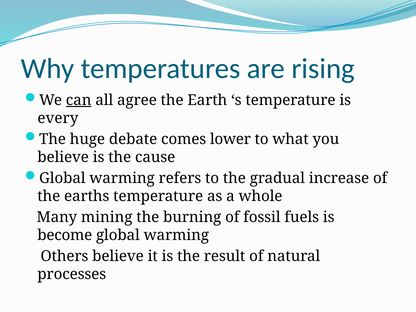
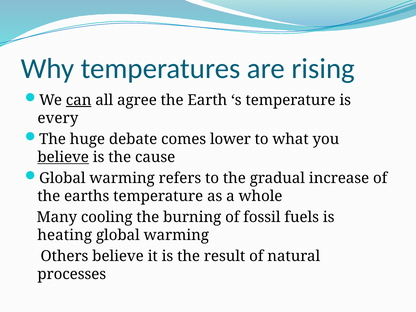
believe underline: none -> present (63, 157)
mining: mining -> cooling (107, 217)
become: become -> heating (65, 235)
